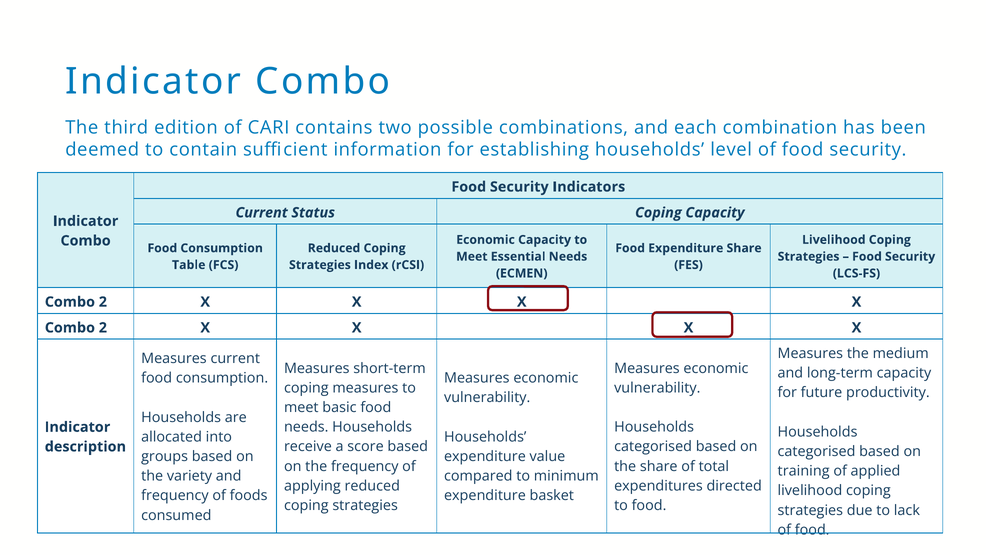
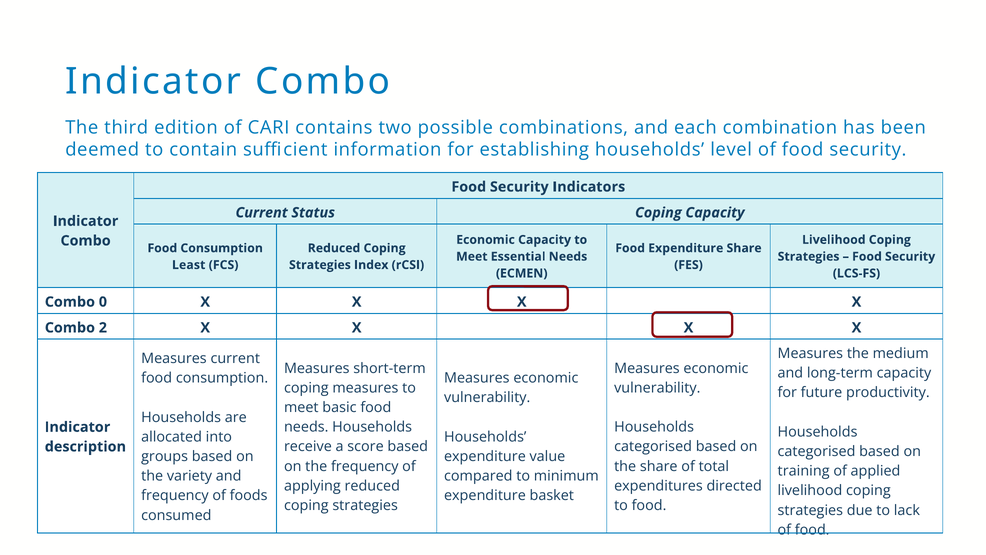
Table: Table -> Least (189, 265)
2: 2 -> 0 (103, 302)
